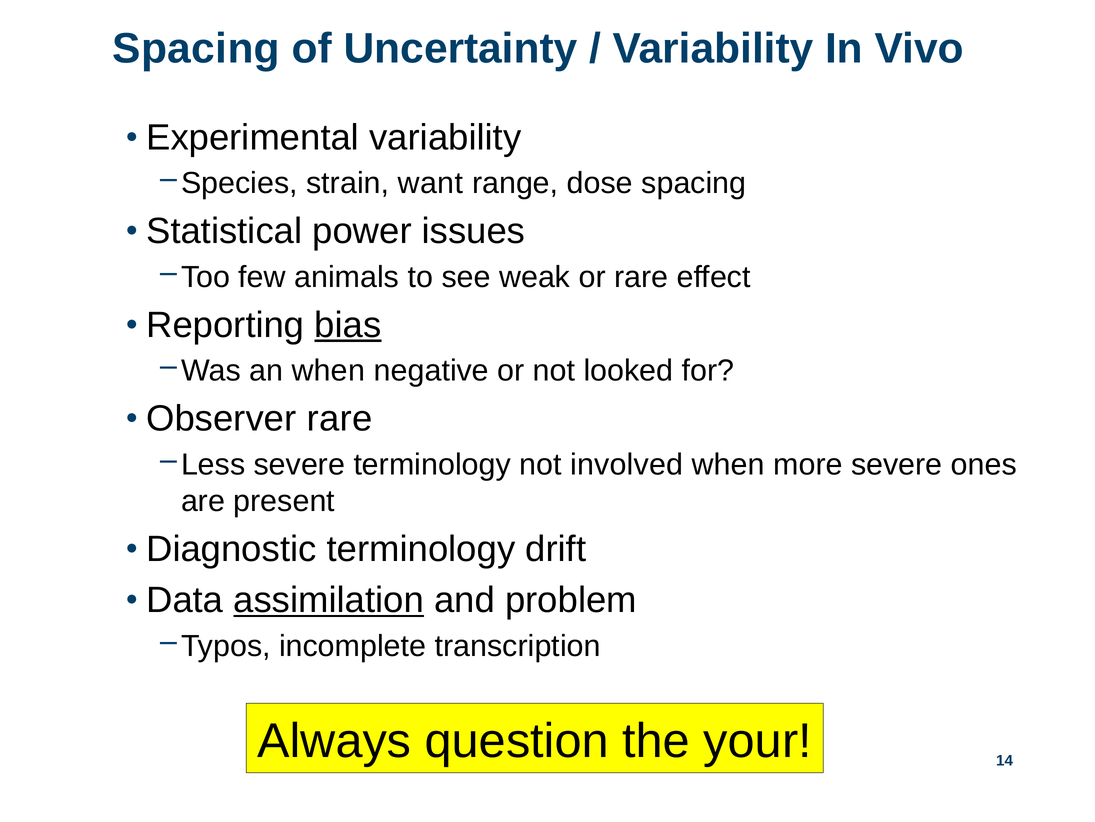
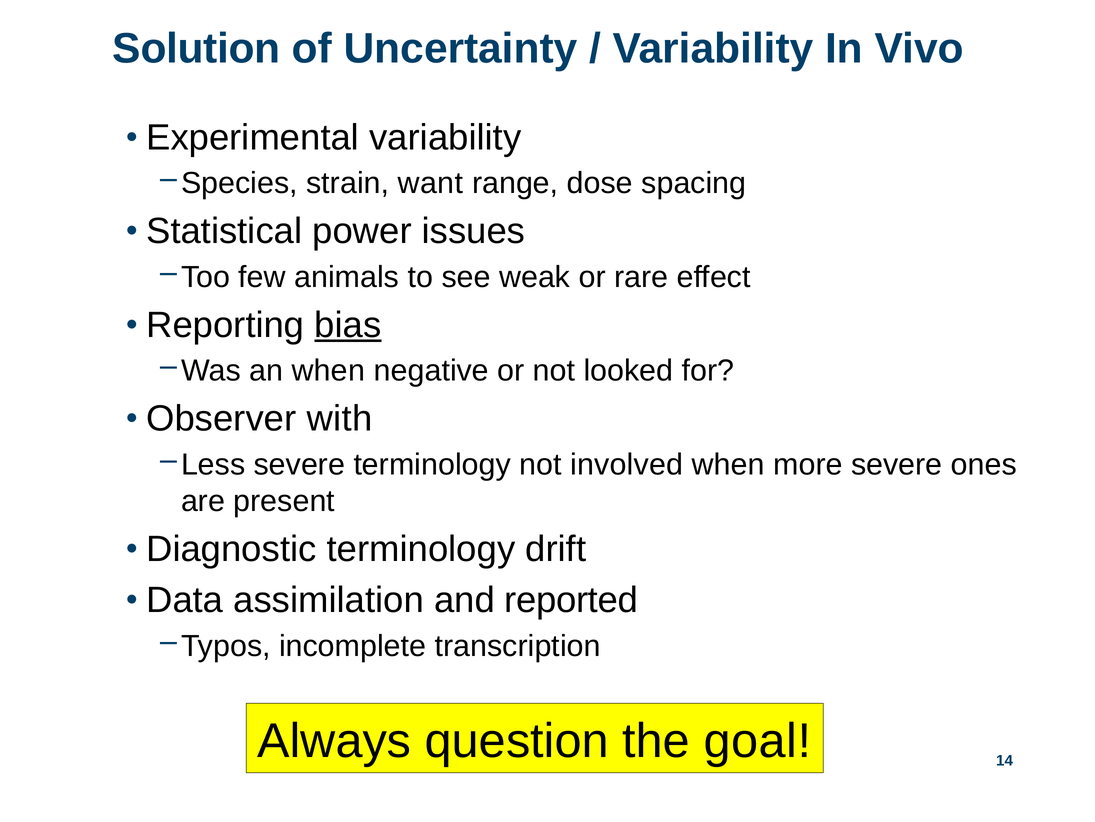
Spacing: Spacing -> Solution (196, 48)
Observer rare: rare -> with (340, 418)
assimilation underline: present -> none (329, 600)
problem: problem -> reported (571, 600)
your: your -> goal (757, 741)
